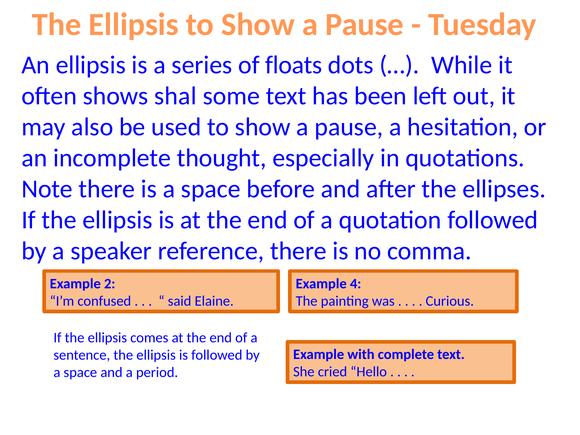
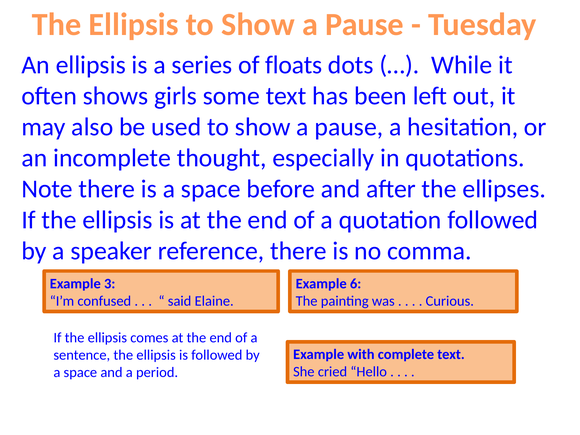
shal: shal -> girls (175, 96)
2: 2 -> 3 (110, 284)
4: 4 -> 6 (356, 284)
